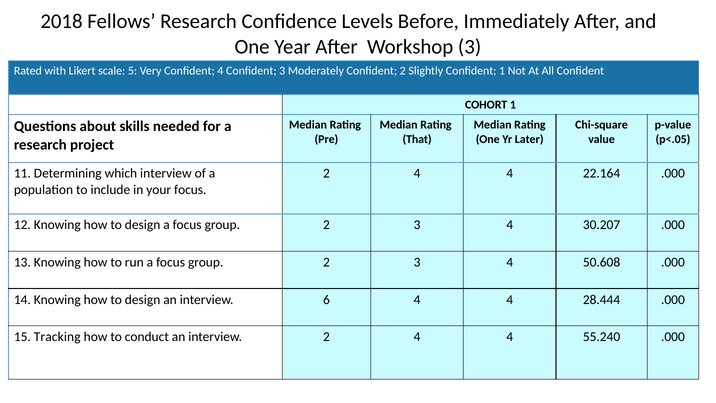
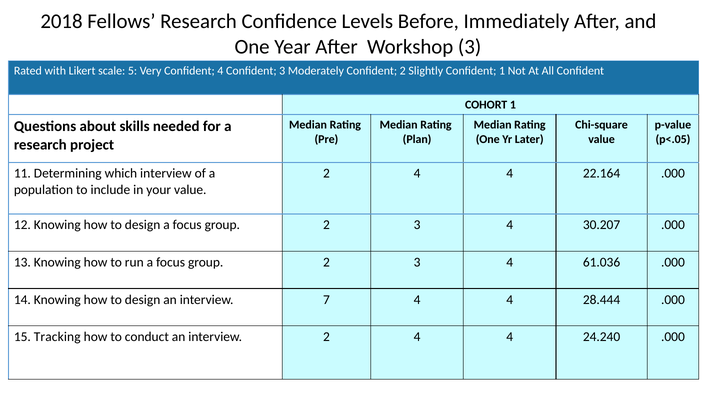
That: That -> Plan (417, 139)
your focus: focus -> value (190, 190)
50.608: 50.608 -> 61.036 (602, 262)
6: 6 -> 7 (326, 299)
55.240: 55.240 -> 24.240 (602, 337)
